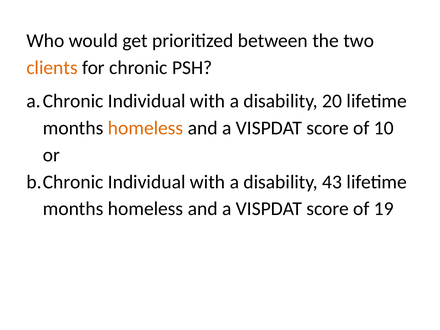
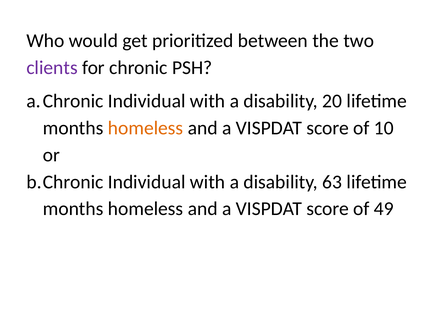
clients colour: orange -> purple (52, 68)
43: 43 -> 63 (332, 182)
19: 19 -> 49 (384, 209)
